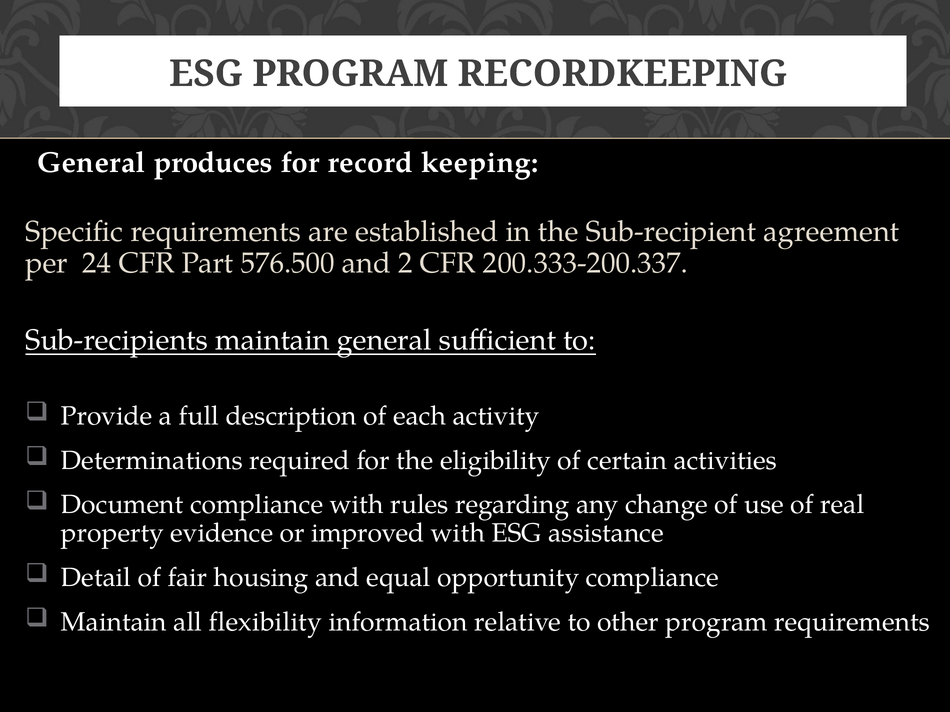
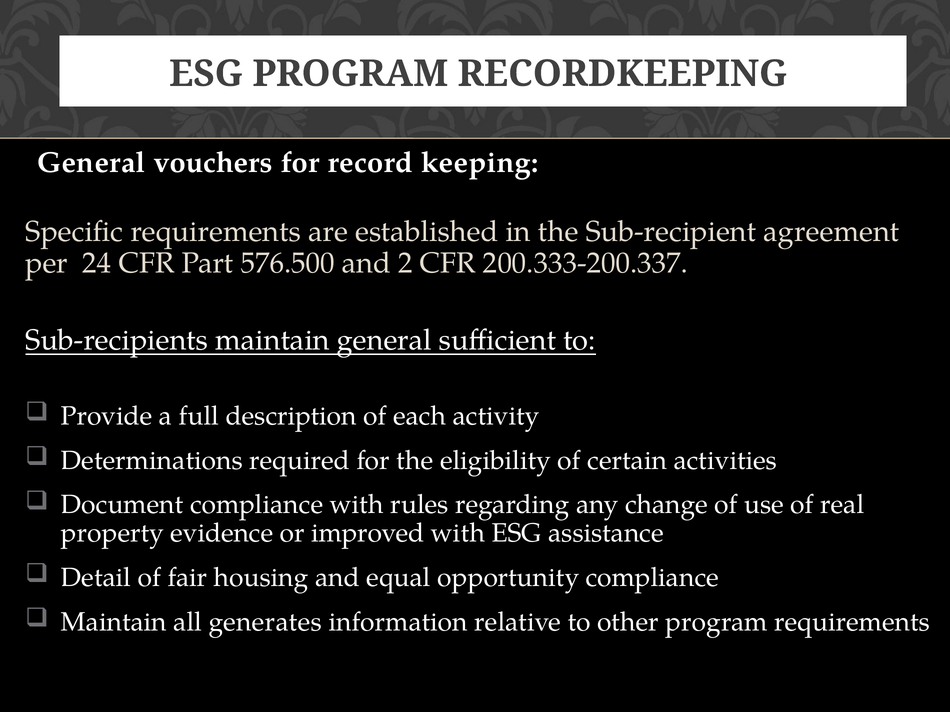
produces: produces -> vouchers (213, 163)
flexibility: flexibility -> generates (265, 622)
